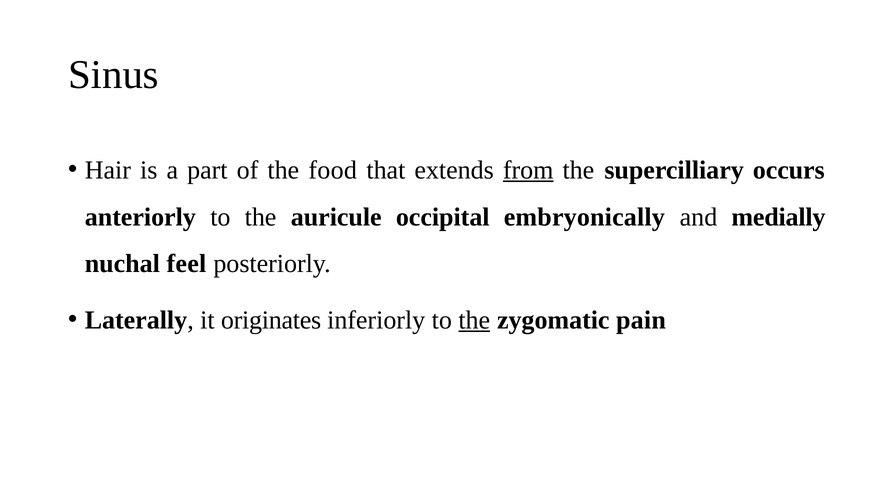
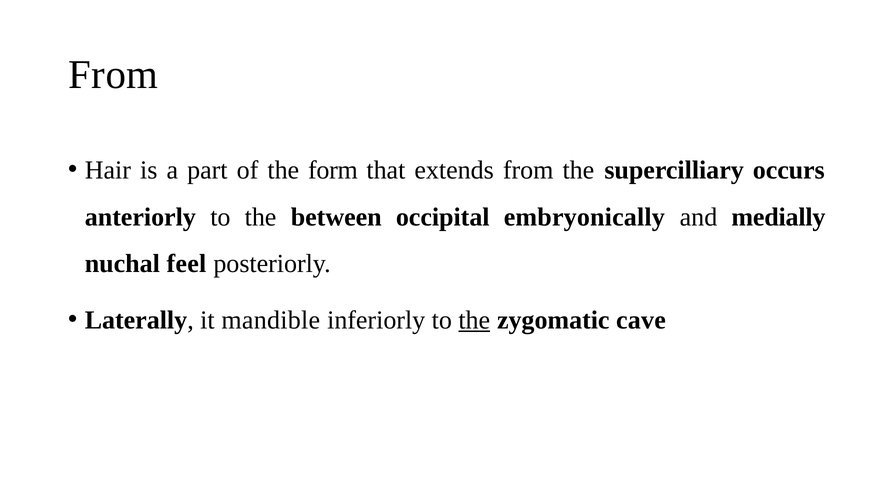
Sinus: Sinus -> From (113, 75)
food: food -> form (333, 170)
from underline: present -> none (528, 170)
auricule: auricule -> between (336, 217)
originates: originates -> mandible (271, 320)
pain: pain -> cave (641, 320)
